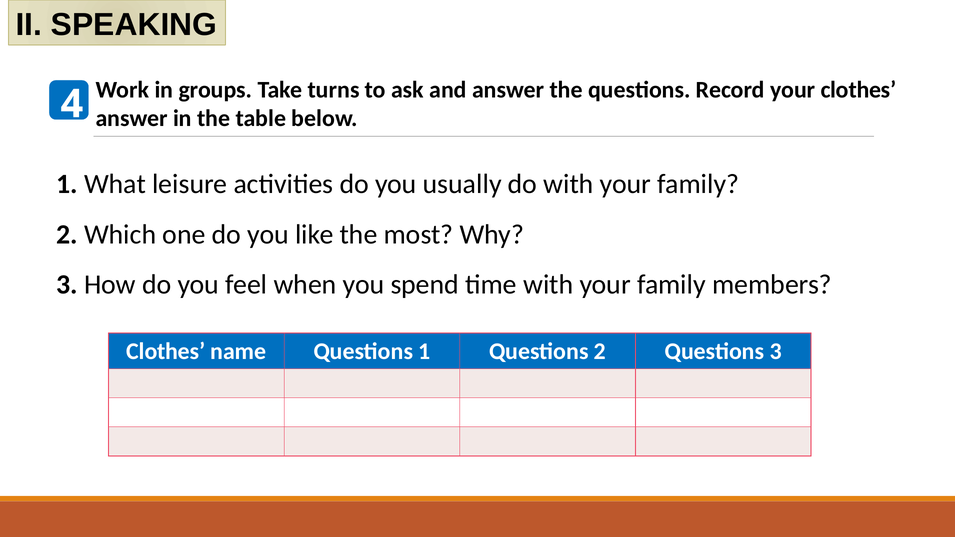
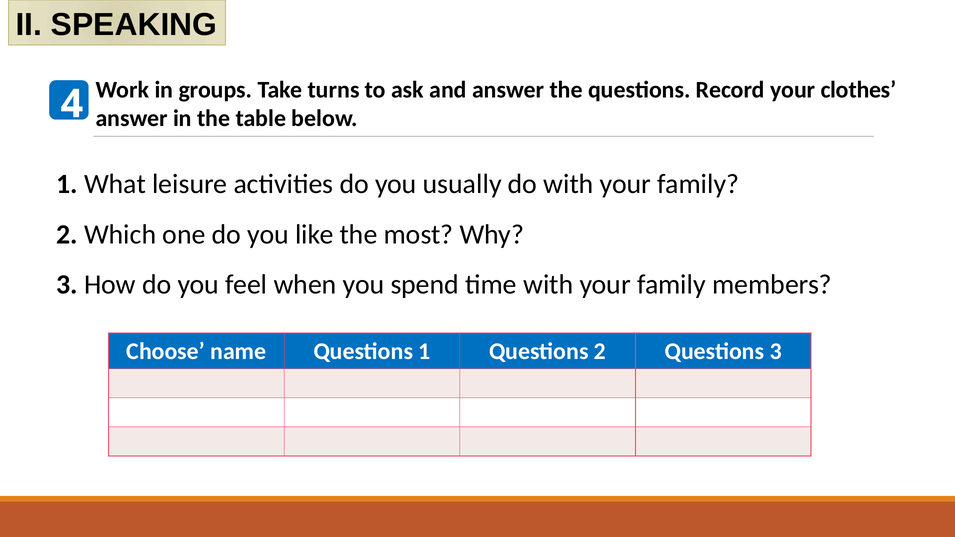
Clothes: Clothes -> Choose (166, 351)
